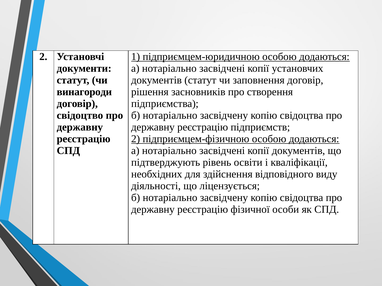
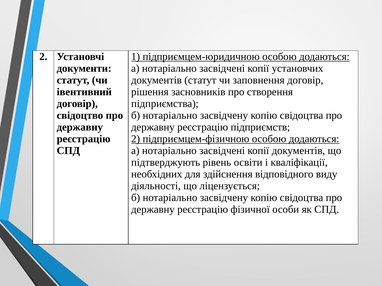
винагороди: винагороди -> івентивний (84, 92)
